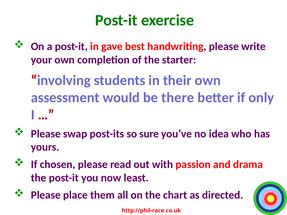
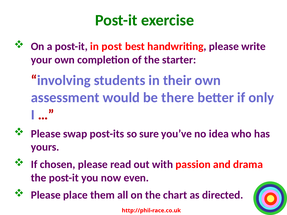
gave: gave -> post (112, 46)
least: least -> even (136, 178)
